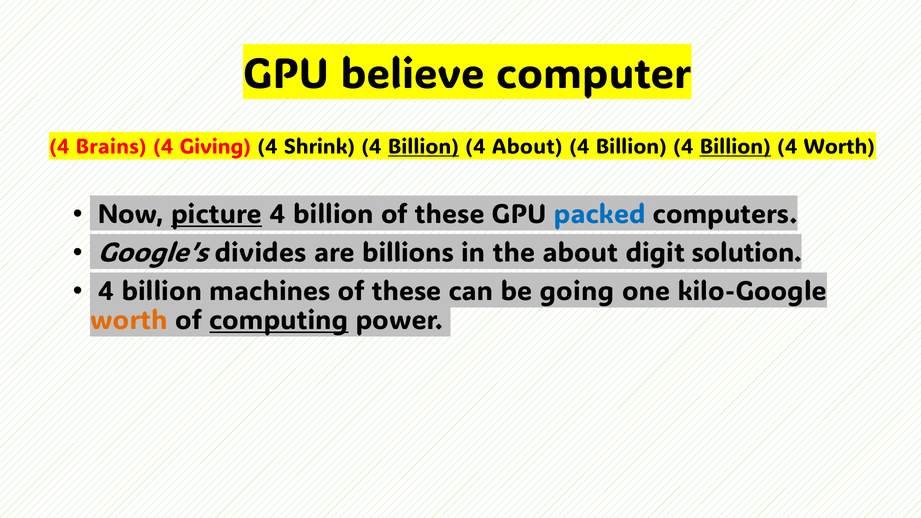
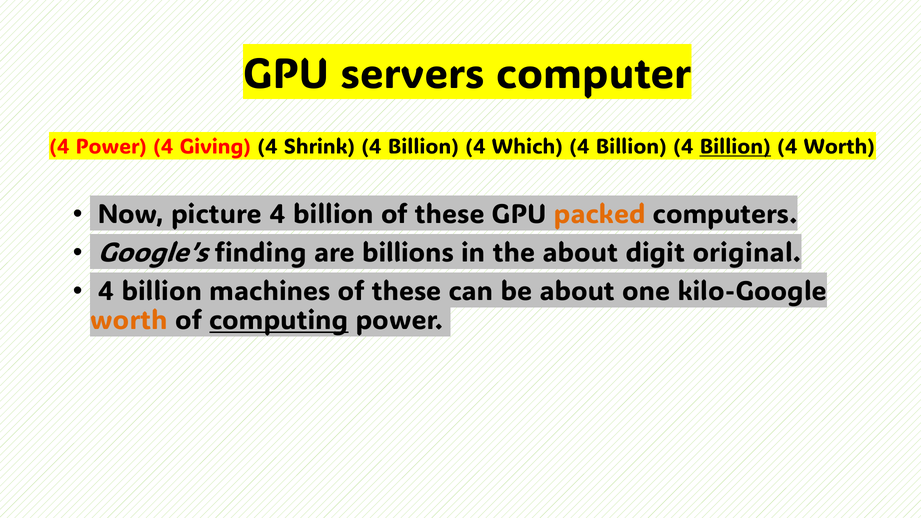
believe: believe -> servers (413, 74)
4 Brains: Brains -> Power (111, 147)
Billion underline: present -> none (423, 147)
4 About: About -> Which (527, 147)
picture underline: present -> none (216, 215)
packed colour: blue -> orange (600, 215)
divides: divides -> finding (261, 253)
solution: solution -> original (747, 253)
be going: going -> about (577, 292)
